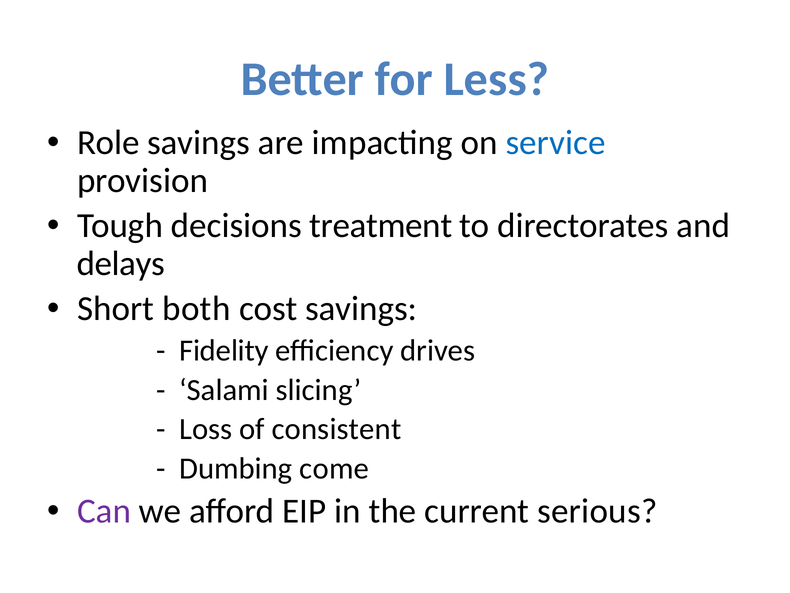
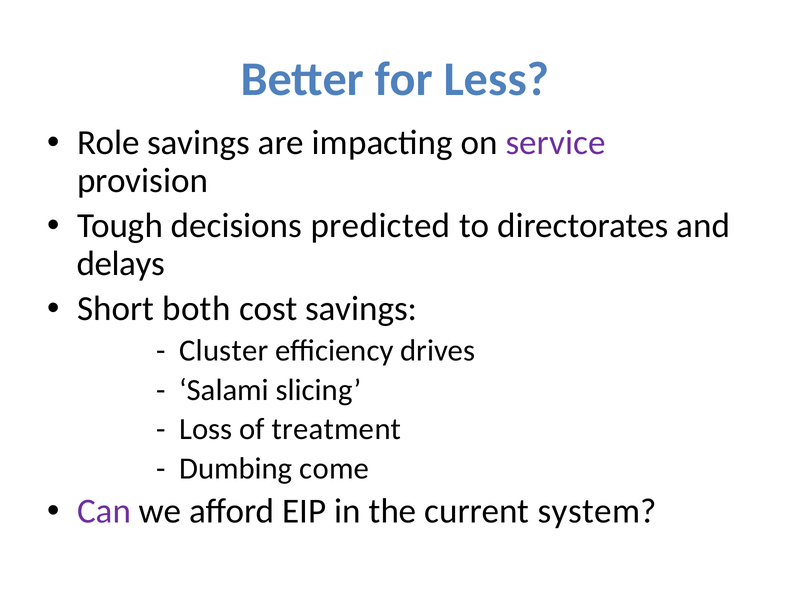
service colour: blue -> purple (556, 143)
treatment: treatment -> predicted (380, 226)
Fidelity: Fidelity -> Cluster (224, 350)
consistent: consistent -> treatment (336, 429)
serious: serious -> system (597, 511)
